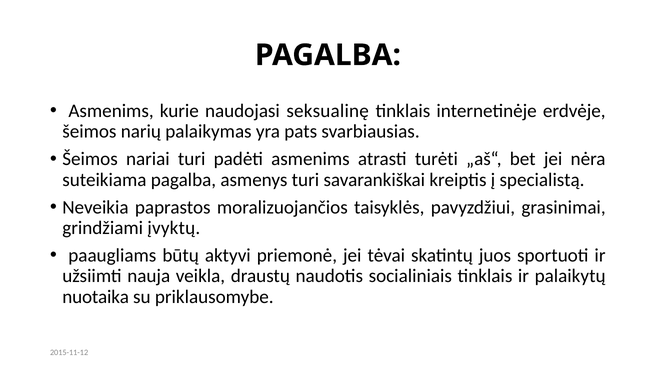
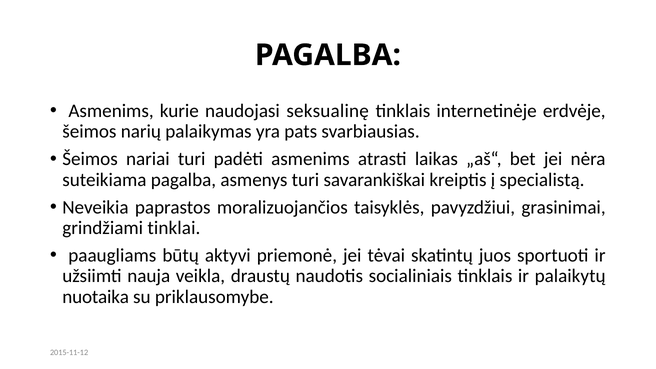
turėti: turėti -> laikas (436, 159)
įvyktų: įvyktų -> tinklai (174, 228)
